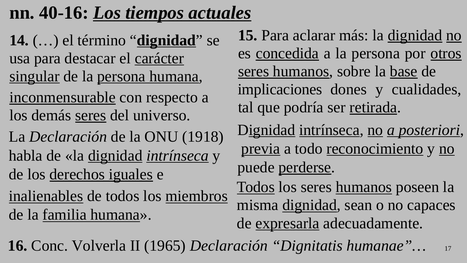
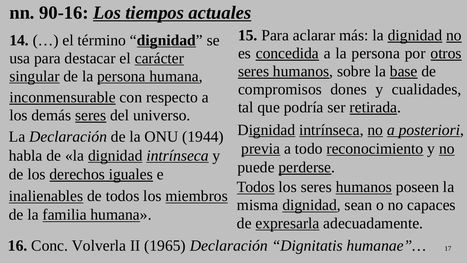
40-16: 40-16 -> 90-16 (64, 13)
implicaciones: implicaciones -> compromisos (280, 89)
1918: 1918 -> 1944 (203, 137)
